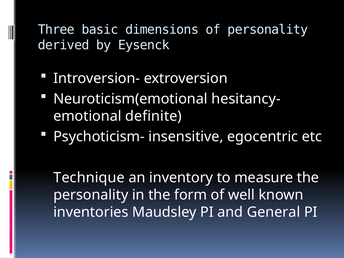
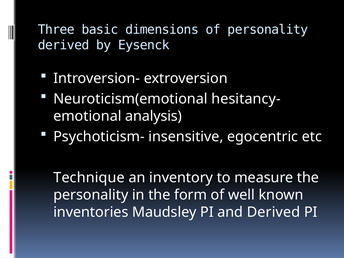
definite: definite -> analysis (154, 116)
and General: General -> Derived (273, 212)
